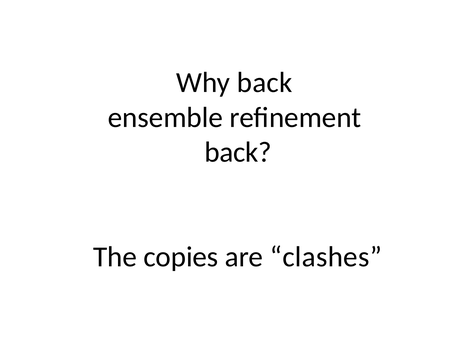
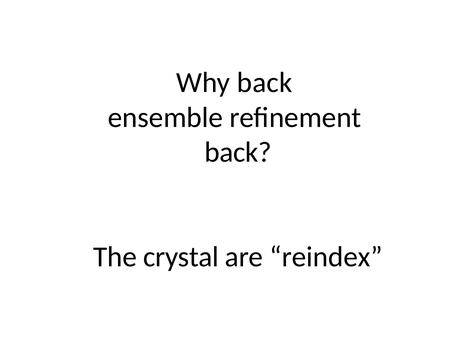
copies: copies -> crystal (181, 257)
clashes: clashes -> reindex (326, 257)
